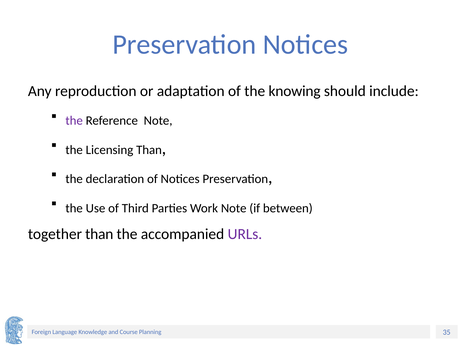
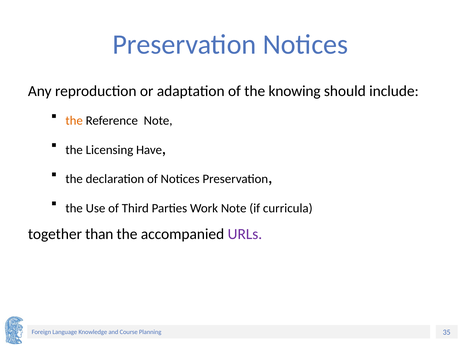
the colour: purple -> orange (74, 121)
Licensing Than: Than -> Have (149, 150)
between: between -> curricula (288, 208)
